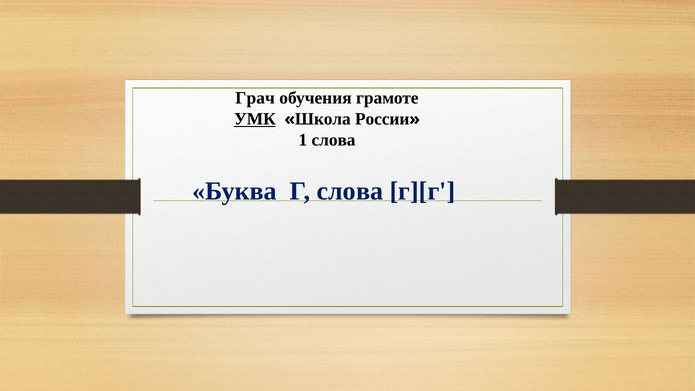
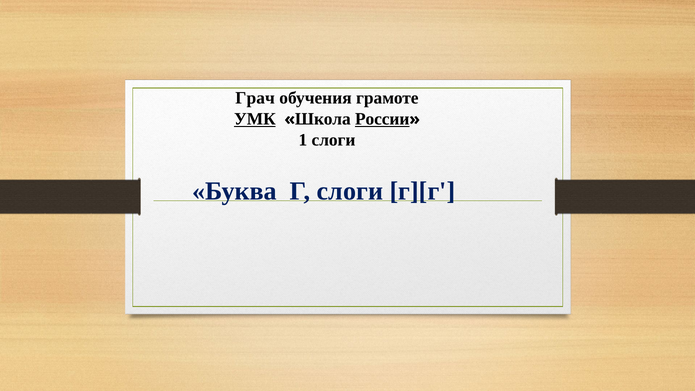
России underline: none -> present (382, 119)
1 слова: слова -> слоги (334, 140)
Г слова: слова -> слоги (350, 191)
